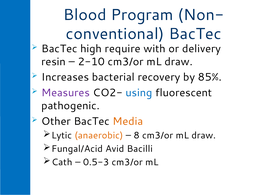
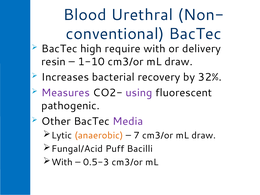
Program: Program -> Urethral (142, 15)
2-10: 2-10 -> 1-10 (91, 62)
85%: 85% -> 32% (210, 77)
using colour: blue -> purple (139, 93)
Media colour: orange -> purple (128, 121)
8: 8 -> 7 (137, 135)
Avid: Avid -> Puff (115, 149)
Cath: Cath -> With (62, 162)
